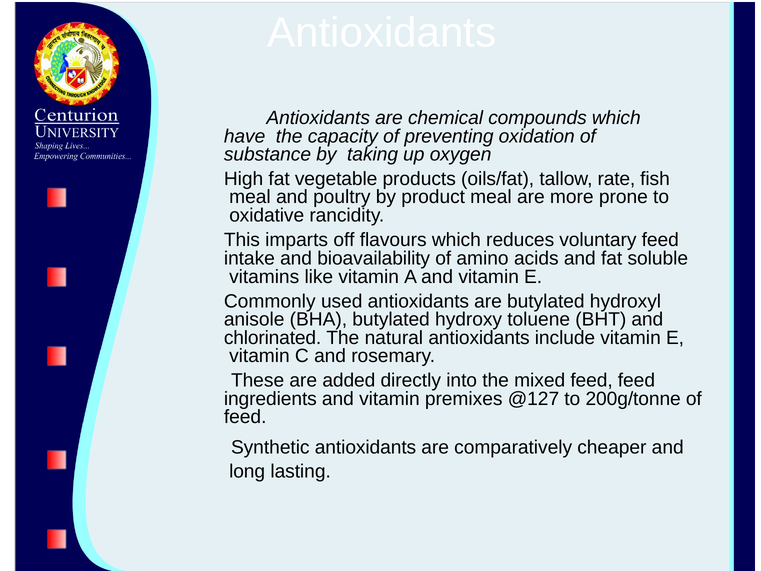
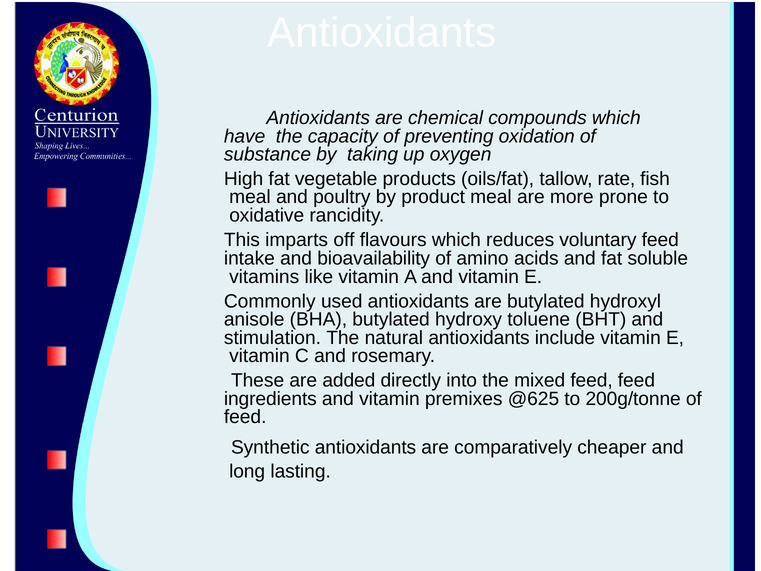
chlorinated: chlorinated -> stimulation (272, 338)
@127: @127 -> @625 (533, 398)
